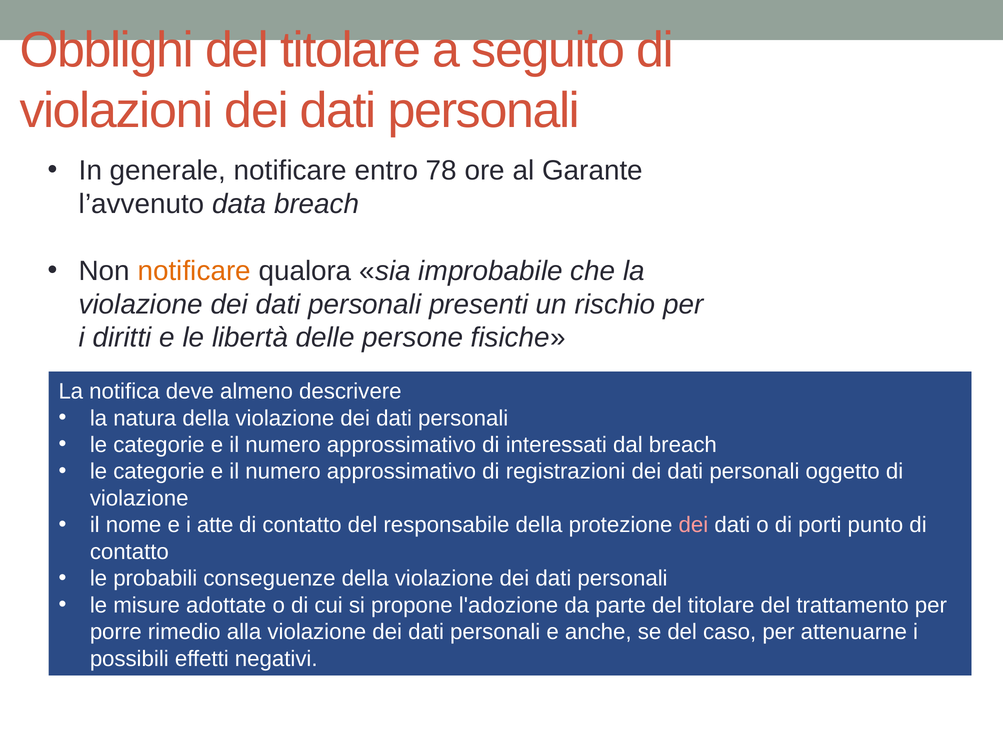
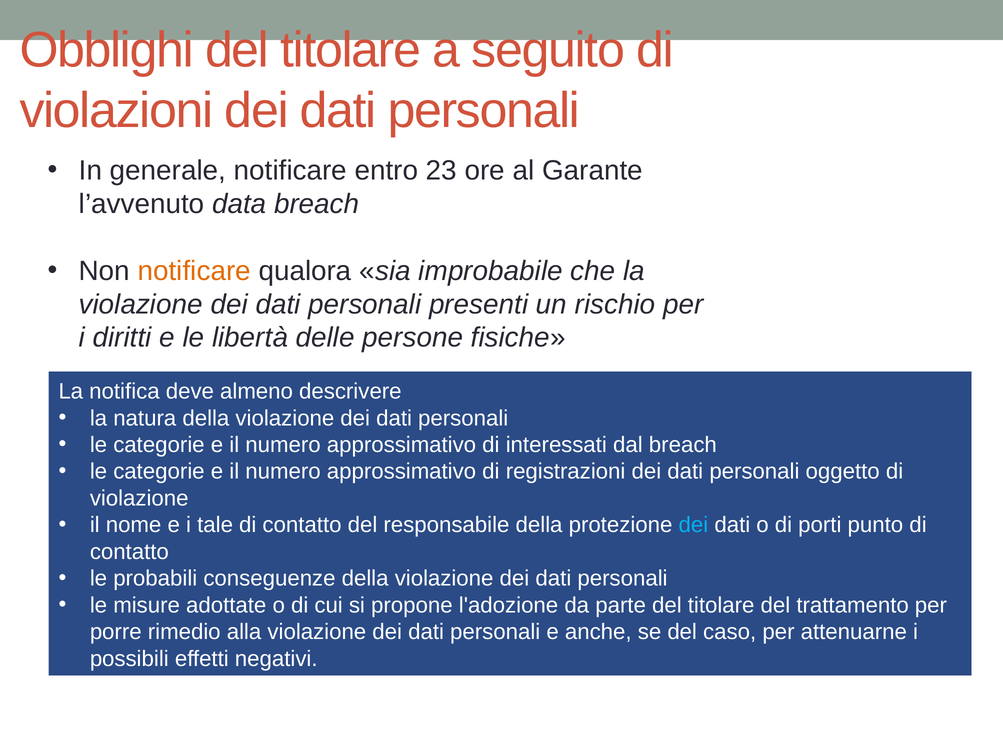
78: 78 -> 23 (441, 171)
atte: atte -> tale (215, 525)
dei colour: pink -> light blue (693, 525)
